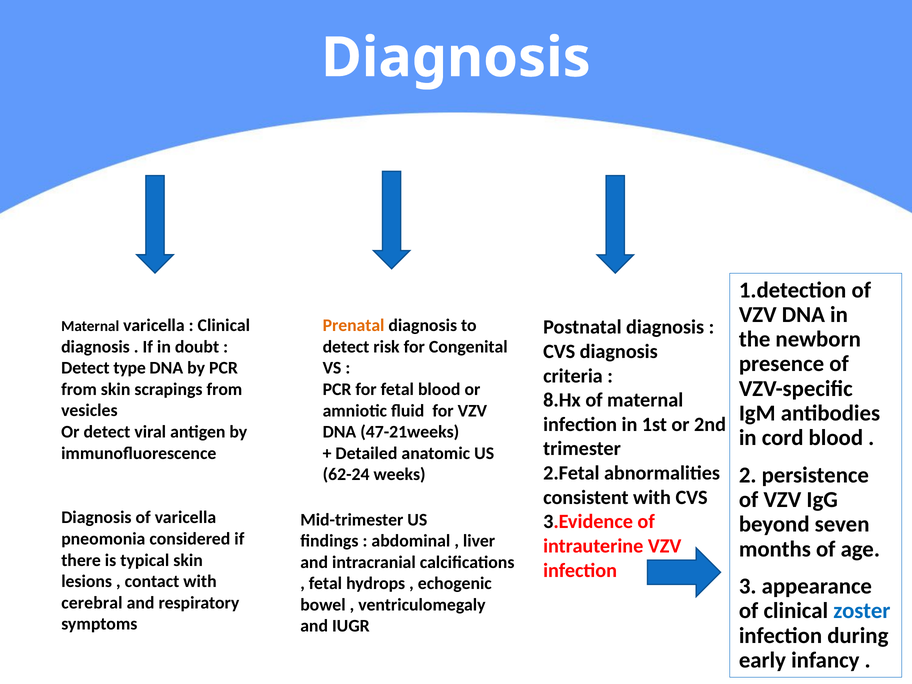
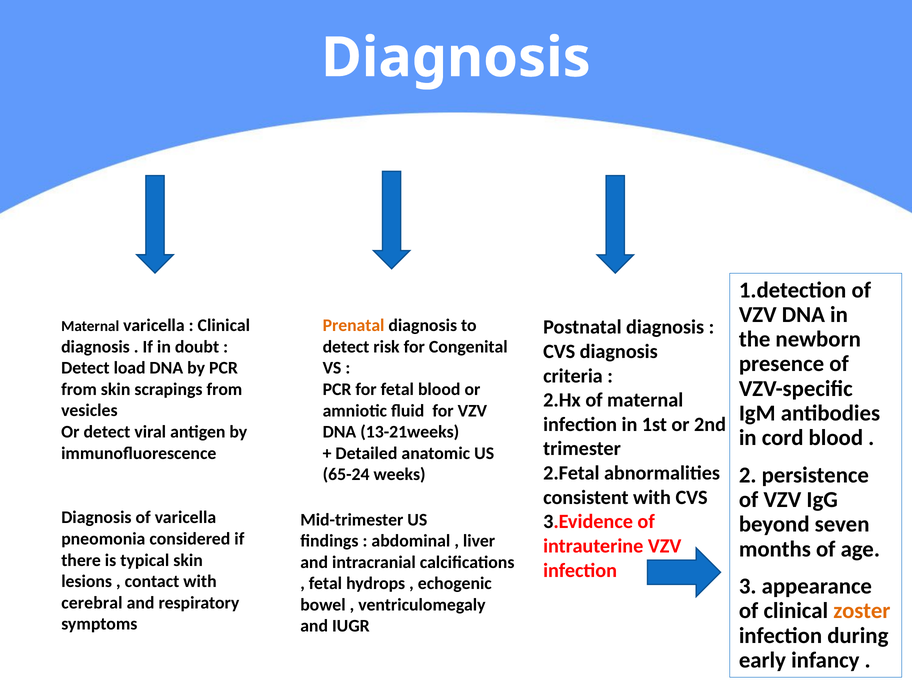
type: type -> load (130, 368)
8.Hx: 8.Hx -> 2.Hx (562, 400)
47-21weeks: 47-21weeks -> 13-21weeks (410, 432)
62-24: 62-24 -> 65-24 (346, 475)
zoster colour: blue -> orange (862, 611)
